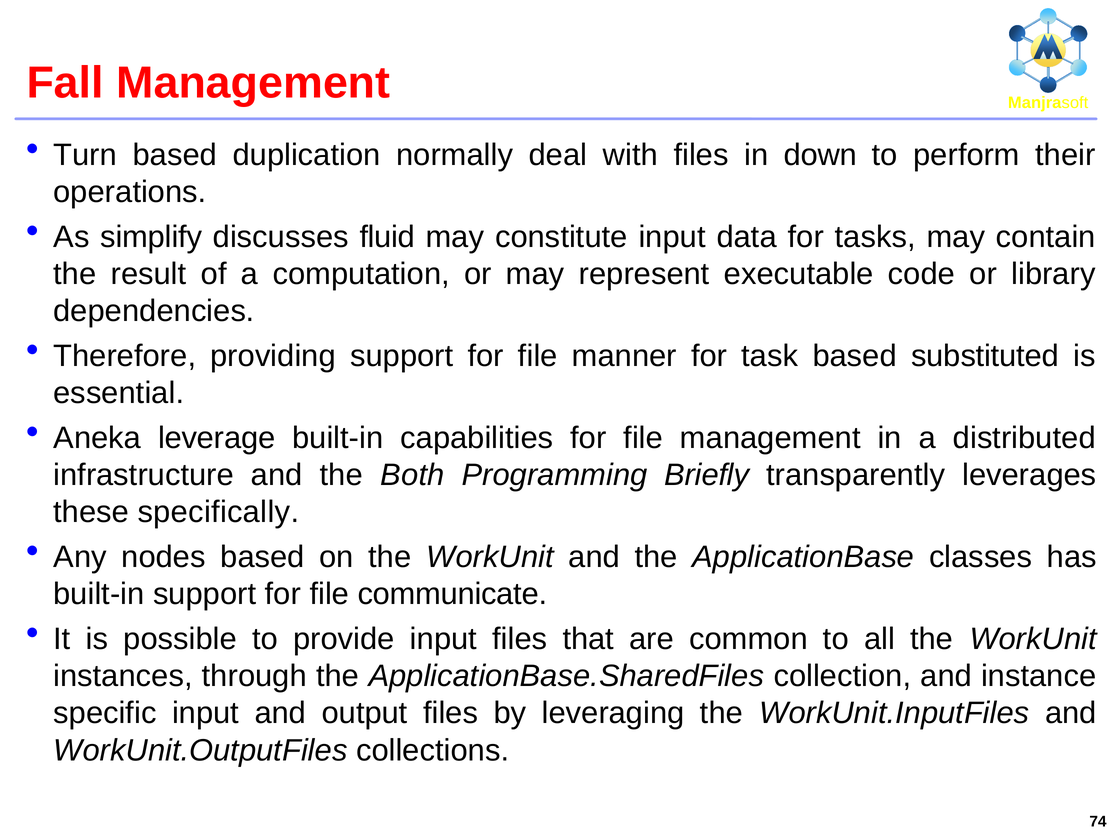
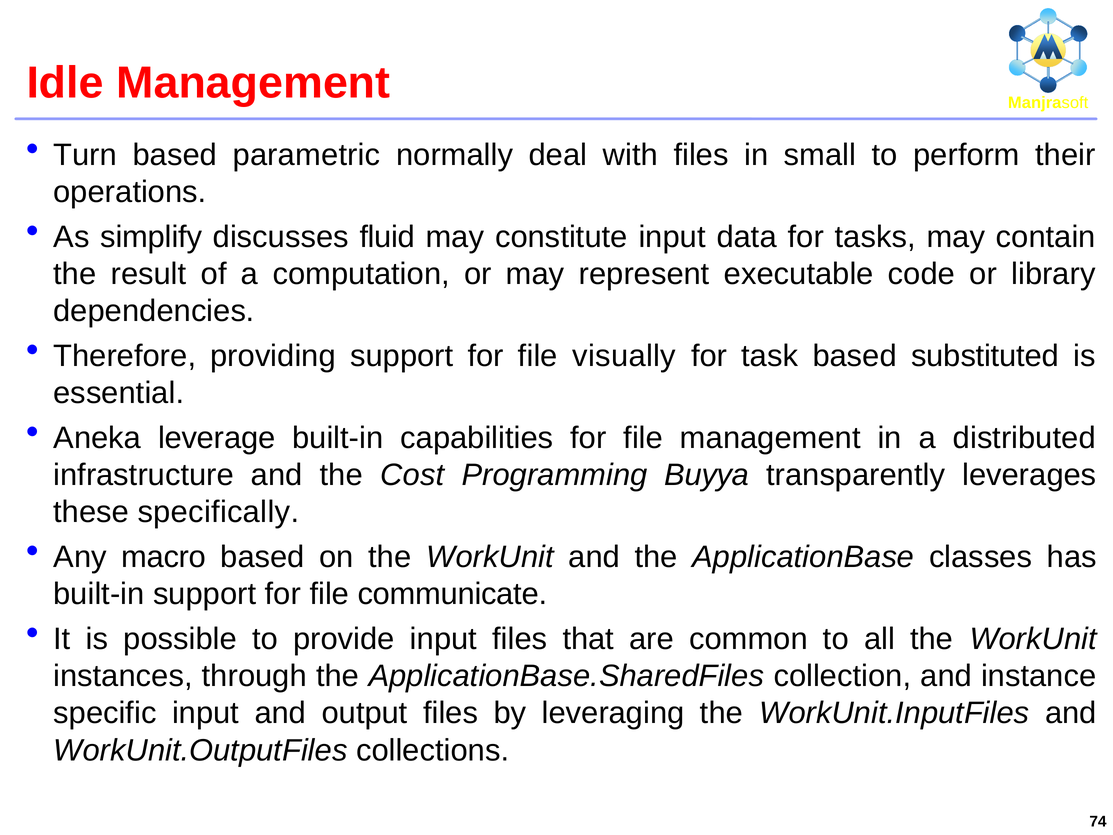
Fall: Fall -> Idle (65, 83)
duplication: duplication -> parametric (306, 155)
down: down -> small (820, 155)
manner: manner -> visually (624, 356)
Both: Both -> Cost (412, 475)
Briefly: Briefly -> Buyya (707, 475)
nodes: nodes -> macro (164, 557)
